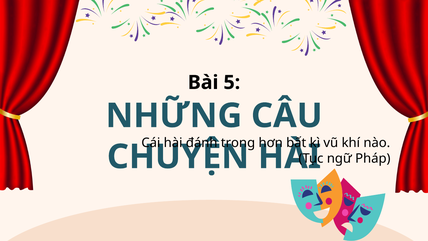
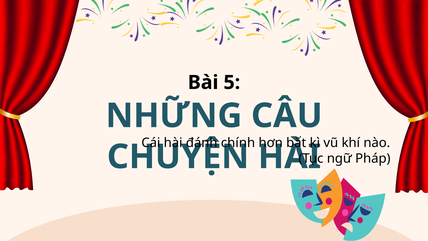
trong: trong -> chính (238, 143)
